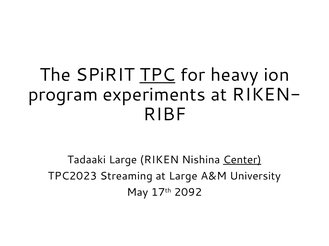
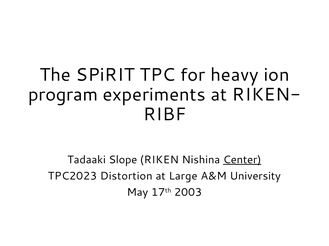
TPC underline: present -> none (157, 75)
Tadaaki Large: Large -> Slope (123, 160)
Streaming: Streaming -> Distortion (126, 177)
2092: 2092 -> 2003 (188, 193)
